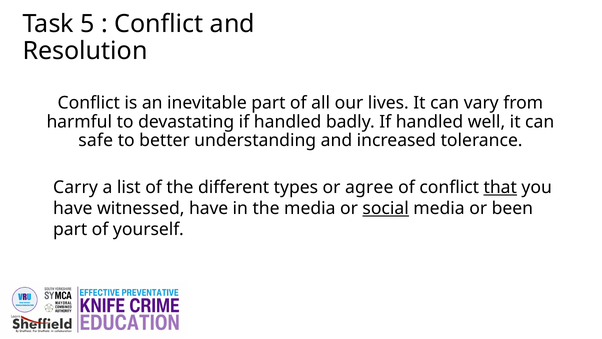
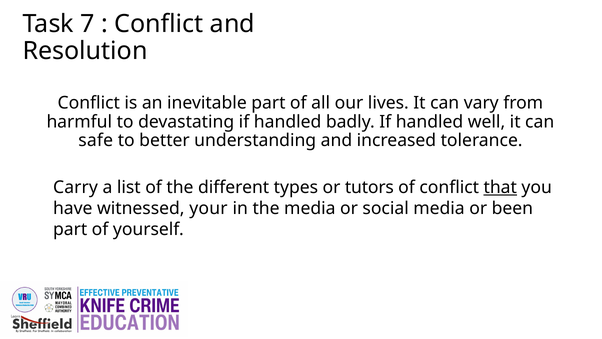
5: 5 -> 7 (88, 24)
agree: agree -> tutors (369, 187)
witnessed have: have -> your (208, 208)
social underline: present -> none (386, 208)
